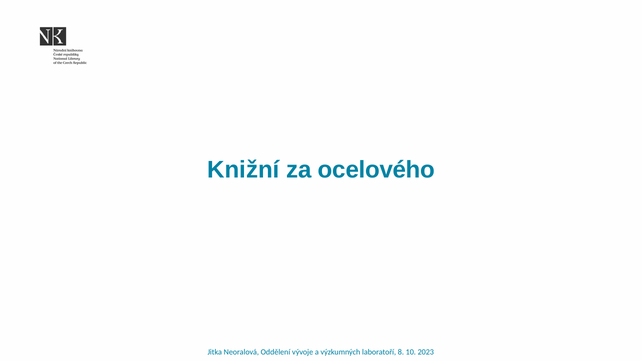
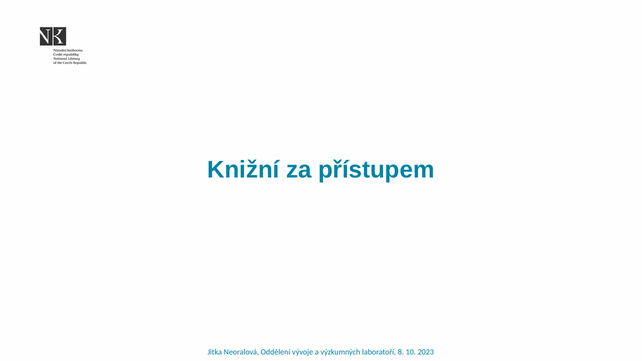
ocelového: ocelového -> přístupem (376, 170)
